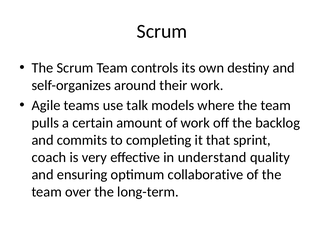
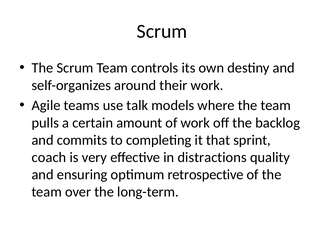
understand: understand -> distractions (212, 157)
collaborative: collaborative -> retrospective (206, 175)
